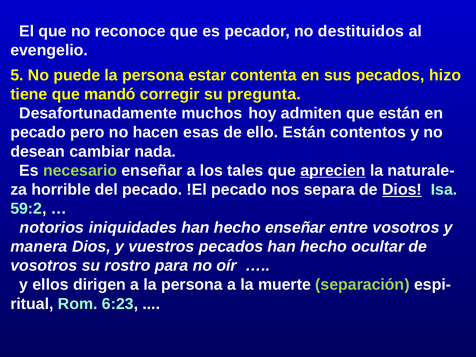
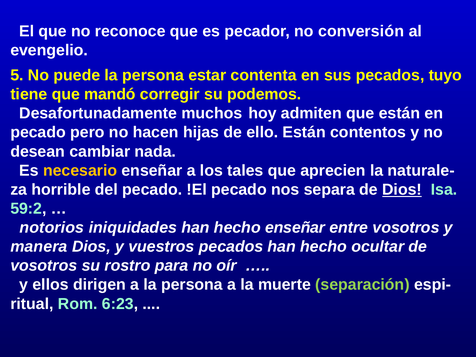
destituidos: destituidos -> conversión (361, 31)
hizo: hizo -> tuyo (445, 75)
pregunta: pregunta -> podemos (264, 94)
esas: esas -> hijas (201, 132)
necesario colour: light green -> yellow (80, 171)
aprecien underline: present -> none (333, 171)
